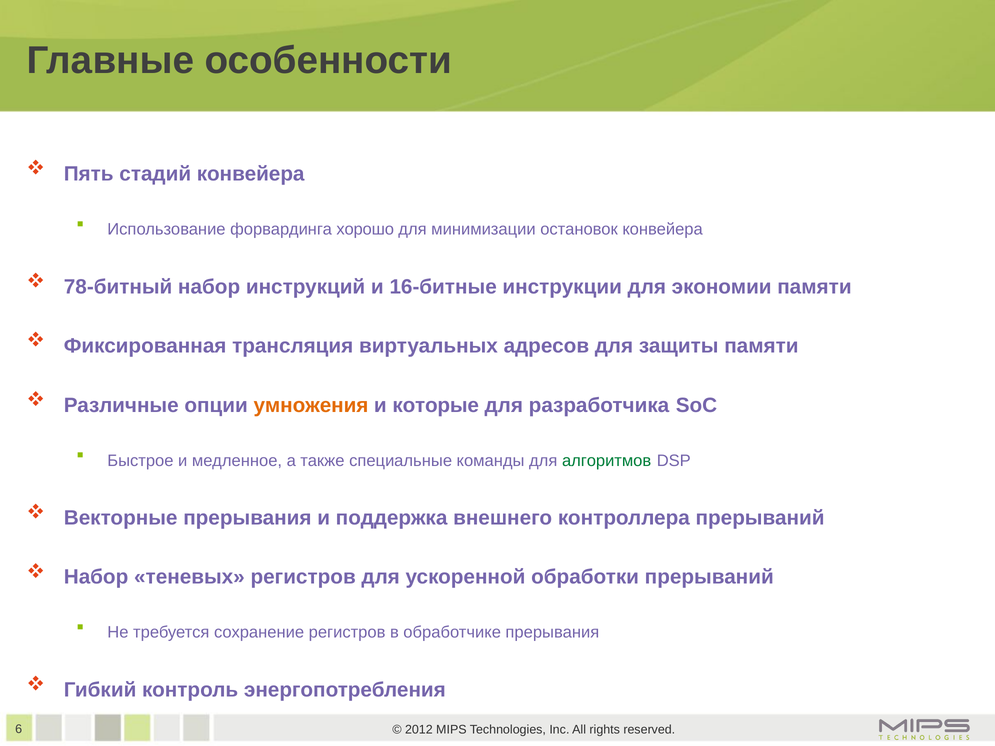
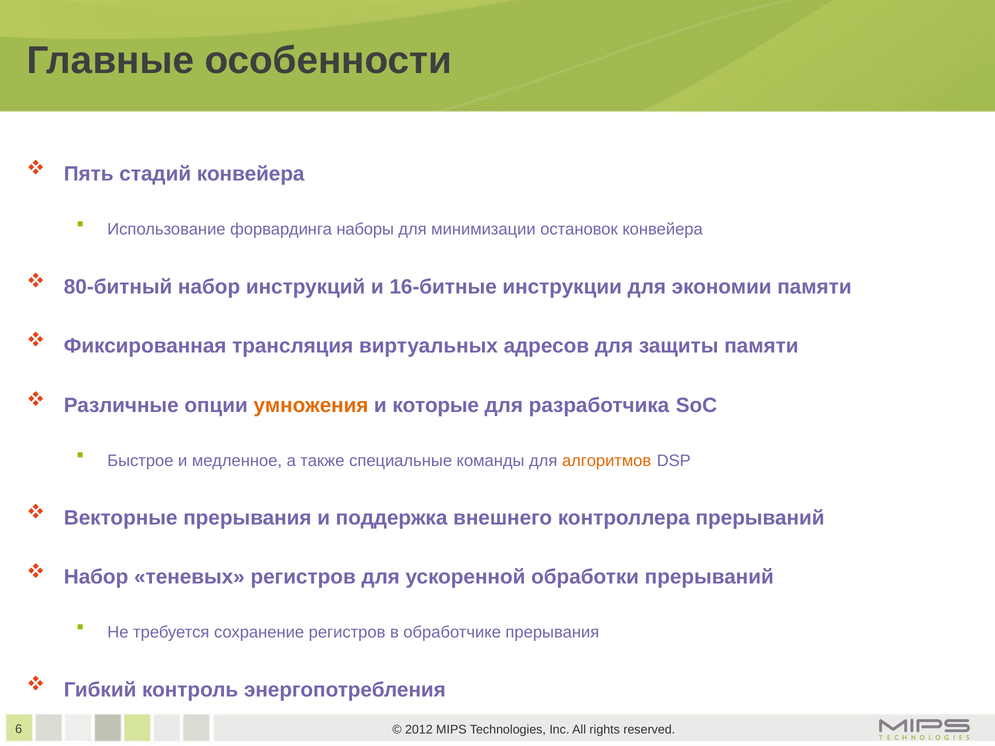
хорошо: хорошо -> наборы (365, 229)
78-битный: 78-битный -> 80-битный (118, 287)
алгоритмов colour: green -> orange (607, 461)
